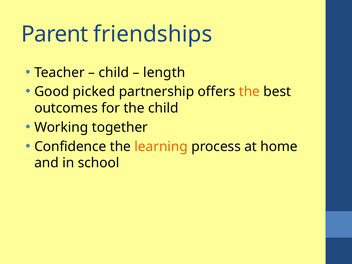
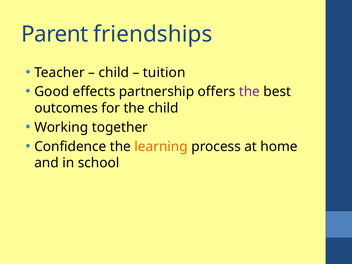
length: length -> tuition (164, 73)
picked: picked -> effects (94, 92)
the colour: orange -> purple (249, 92)
